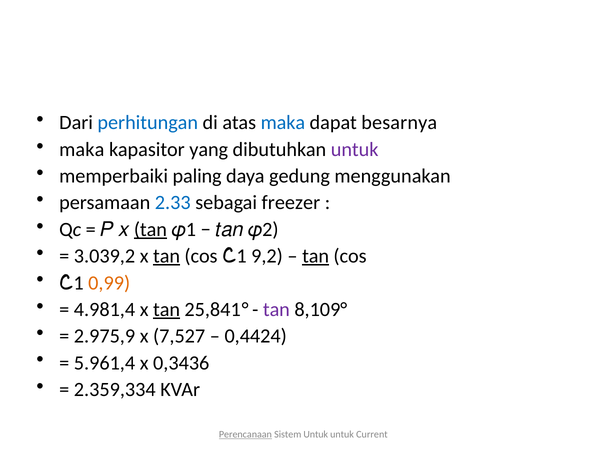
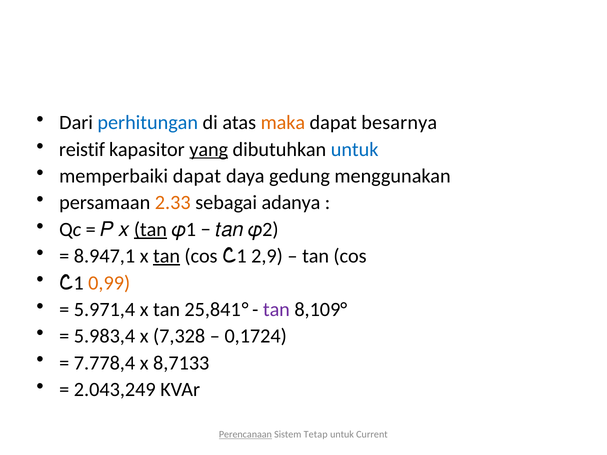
maka colour: blue -> orange (283, 123)
maka: maka -> reistif (82, 150)
yang underline: none -> present (209, 150)
untuk colour: purple -> blue (355, 150)
memperbaiki paling: paling -> dapat (197, 176)
2.33 colour: blue -> orange (173, 203)
freezer: freezer -> adanya (291, 203)
3.039,2: 3.039,2 -> 8.947,1 (104, 256)
9,2: 9,2 -> 2,9 (267, 256)
tan underline: present -> none (316, 256)
4.981,4: 4.981,4 -> 5.971,4 (104, 310)
tan underline: present -> none (167, 310)
2.975,9: 2.975,9 -> 5.983,4 (104, 336)
7,527: 7,527 -> 7,328 (179, 336)
0,4424: 0,4424 -> 0,1724 (256, 336)
5.961,4: 5.961,4 -> 7.778,4 (104, 363)
0,3436: 0,3436 -> 8,7133 (181, 363)
2.359,334: 2.359,334 -> 2.043,249 (115, 390)
Sistem Untuk: Untuk -> Tetap (316, 435)
